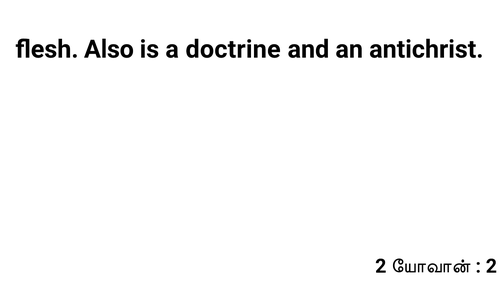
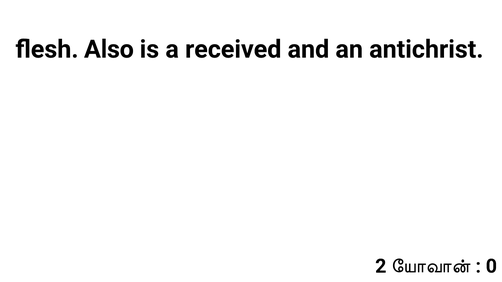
doctrine: doctrine -> received (233, 49)
2: 2 -> 0 (491, 267)
